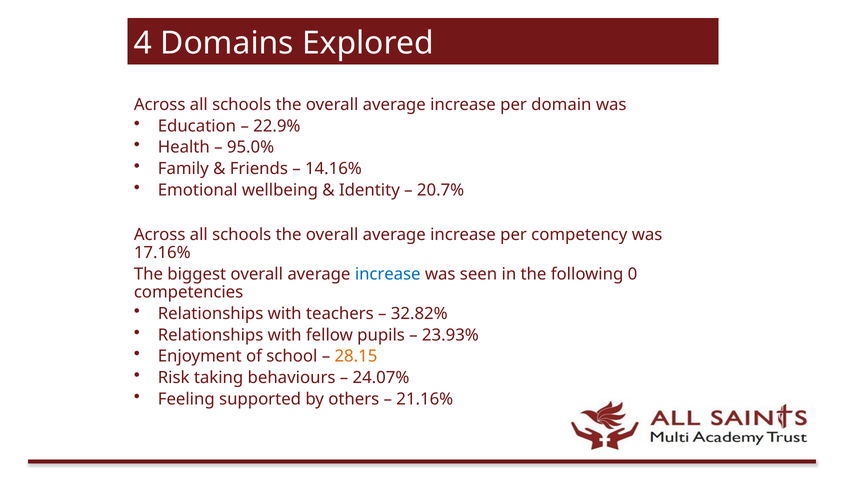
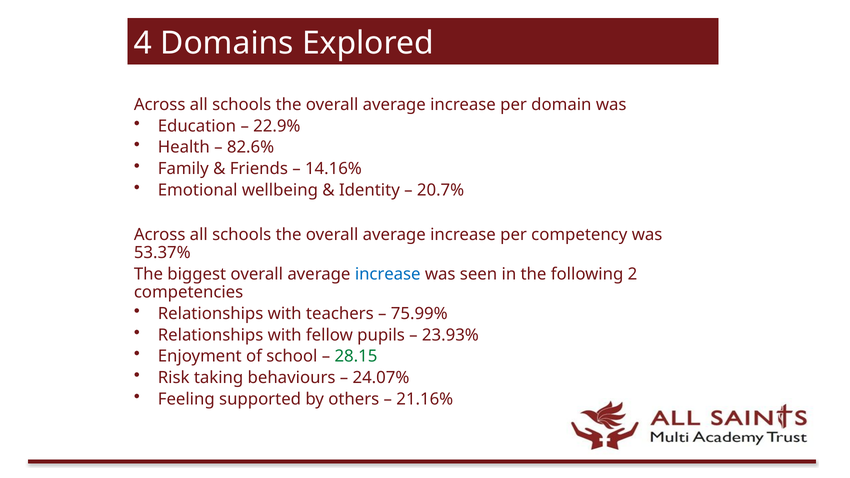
95.0%: 95.0% -> 82.6% (251, 147)
17.16%: 17.16% -> 53.37% (162, 253)
0: 0 -> 2 (633, 274)
32.82%: 32.82% -> 75.99% (419, 314)
28.15 colour: orange -> green (356, 356)
